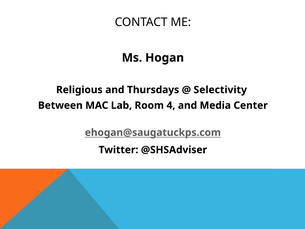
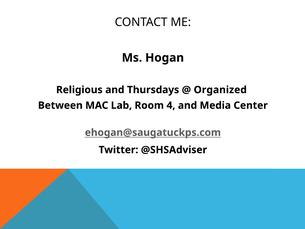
Selectivity: Selectivity -> Organized (220, 90)
